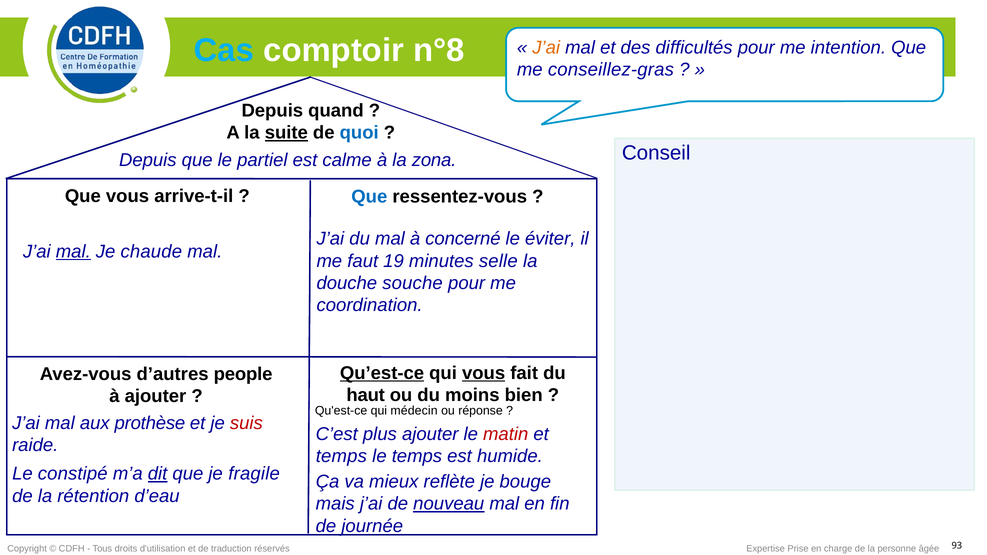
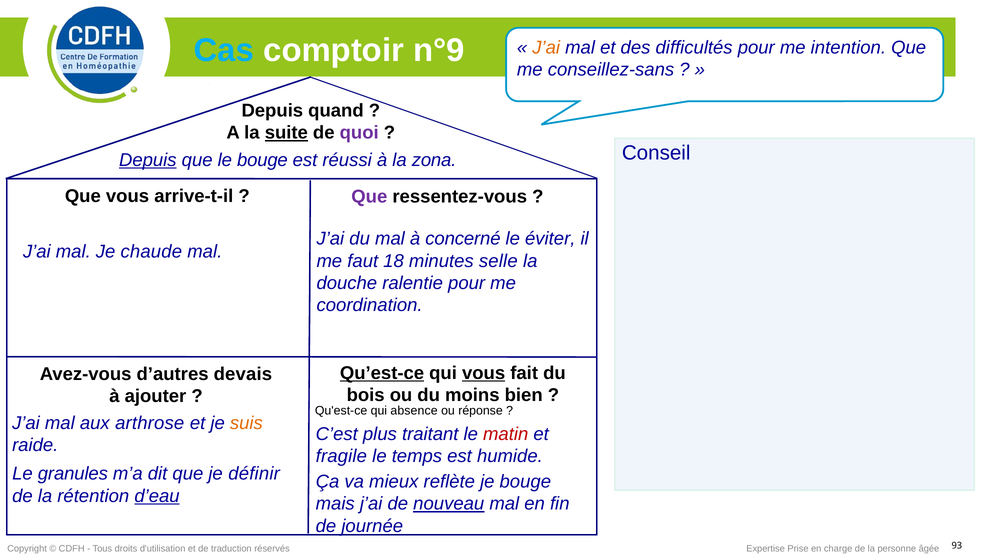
n°8: n°8 -> n°9 (439, 50)
conseillez-gras: conseillez-gras -> conseillez-sans (611, 70)
quoi colour: blue -> purple (359, 133)
Depuis underline: none -> present (148, 160)
le partiel: partiel -> bouge (262, 160)
calme: calme -> réussi (347, 160)
Que colour: blue -> purple (369, 197)
mal underline: present -> none (73, 252)
19: 19 -> 18 (394, 261)
souche: souche -> ralentie (413, 283)
people: people -> devais (243, 374)
haut: haut -> bois (366, 395)
médecin: médecin -> absence (414, 411)
prothèse: prothèse -> arthrose (150, 423)
suis colour: red -> orange (246, 423)
plus ajouter: ajouter -> traitant (430, 434)
temps: temps -> fragile (341, 456)
constipé: constipé -> granules (73, 474)
dit underline: present -> none (158, 474)
fragile: fragile -> définir (254, 474)
d’eau underline: none -> present (157, 496)
